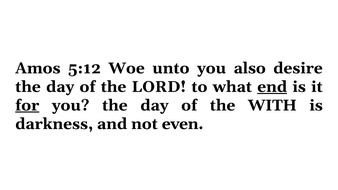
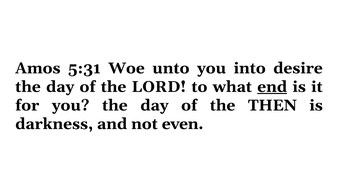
5:12: 5:12 -> 5:31 (84, 68)
also: also -> into (250, 68)
for underline: present -> none (27, 105)
WITH: WITH -> THEN (272, 105)
